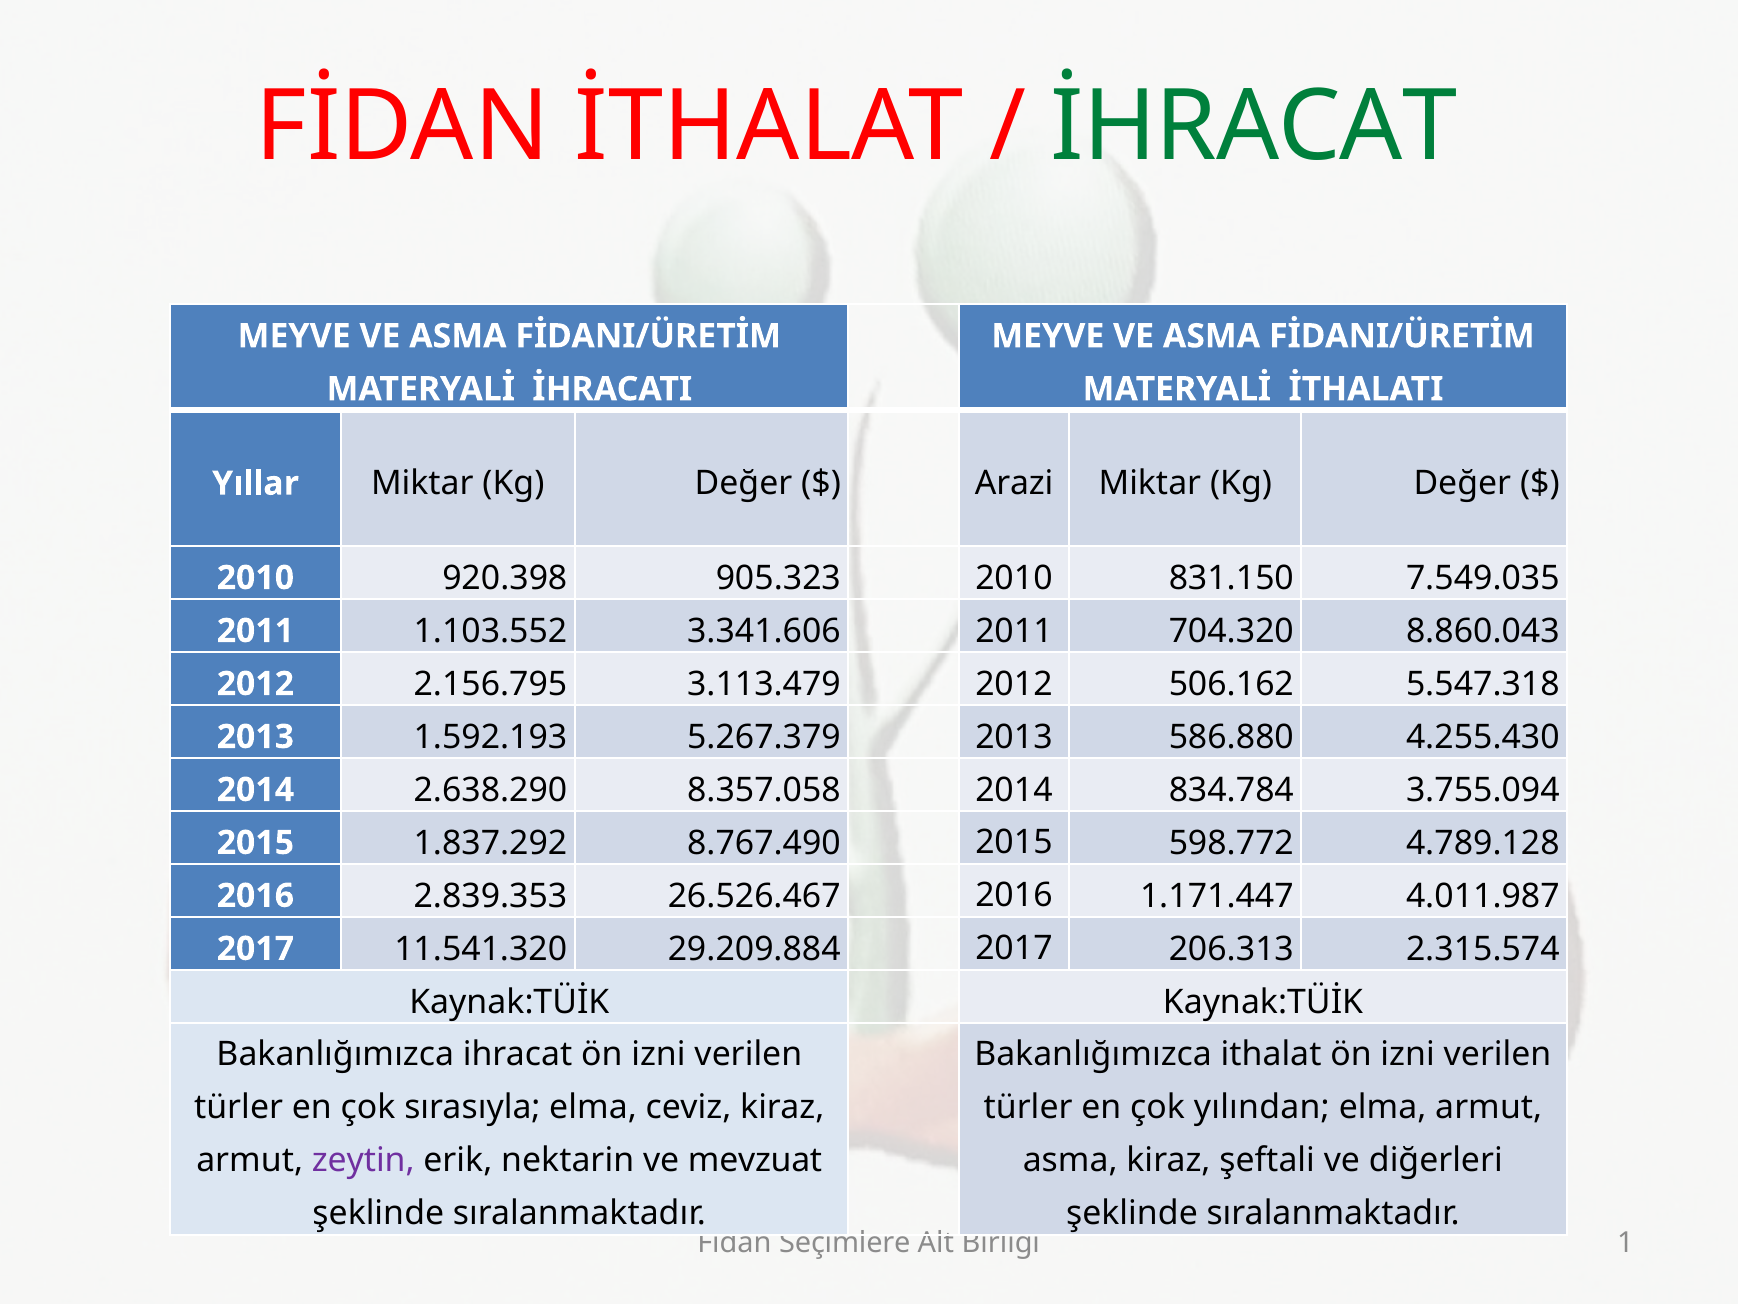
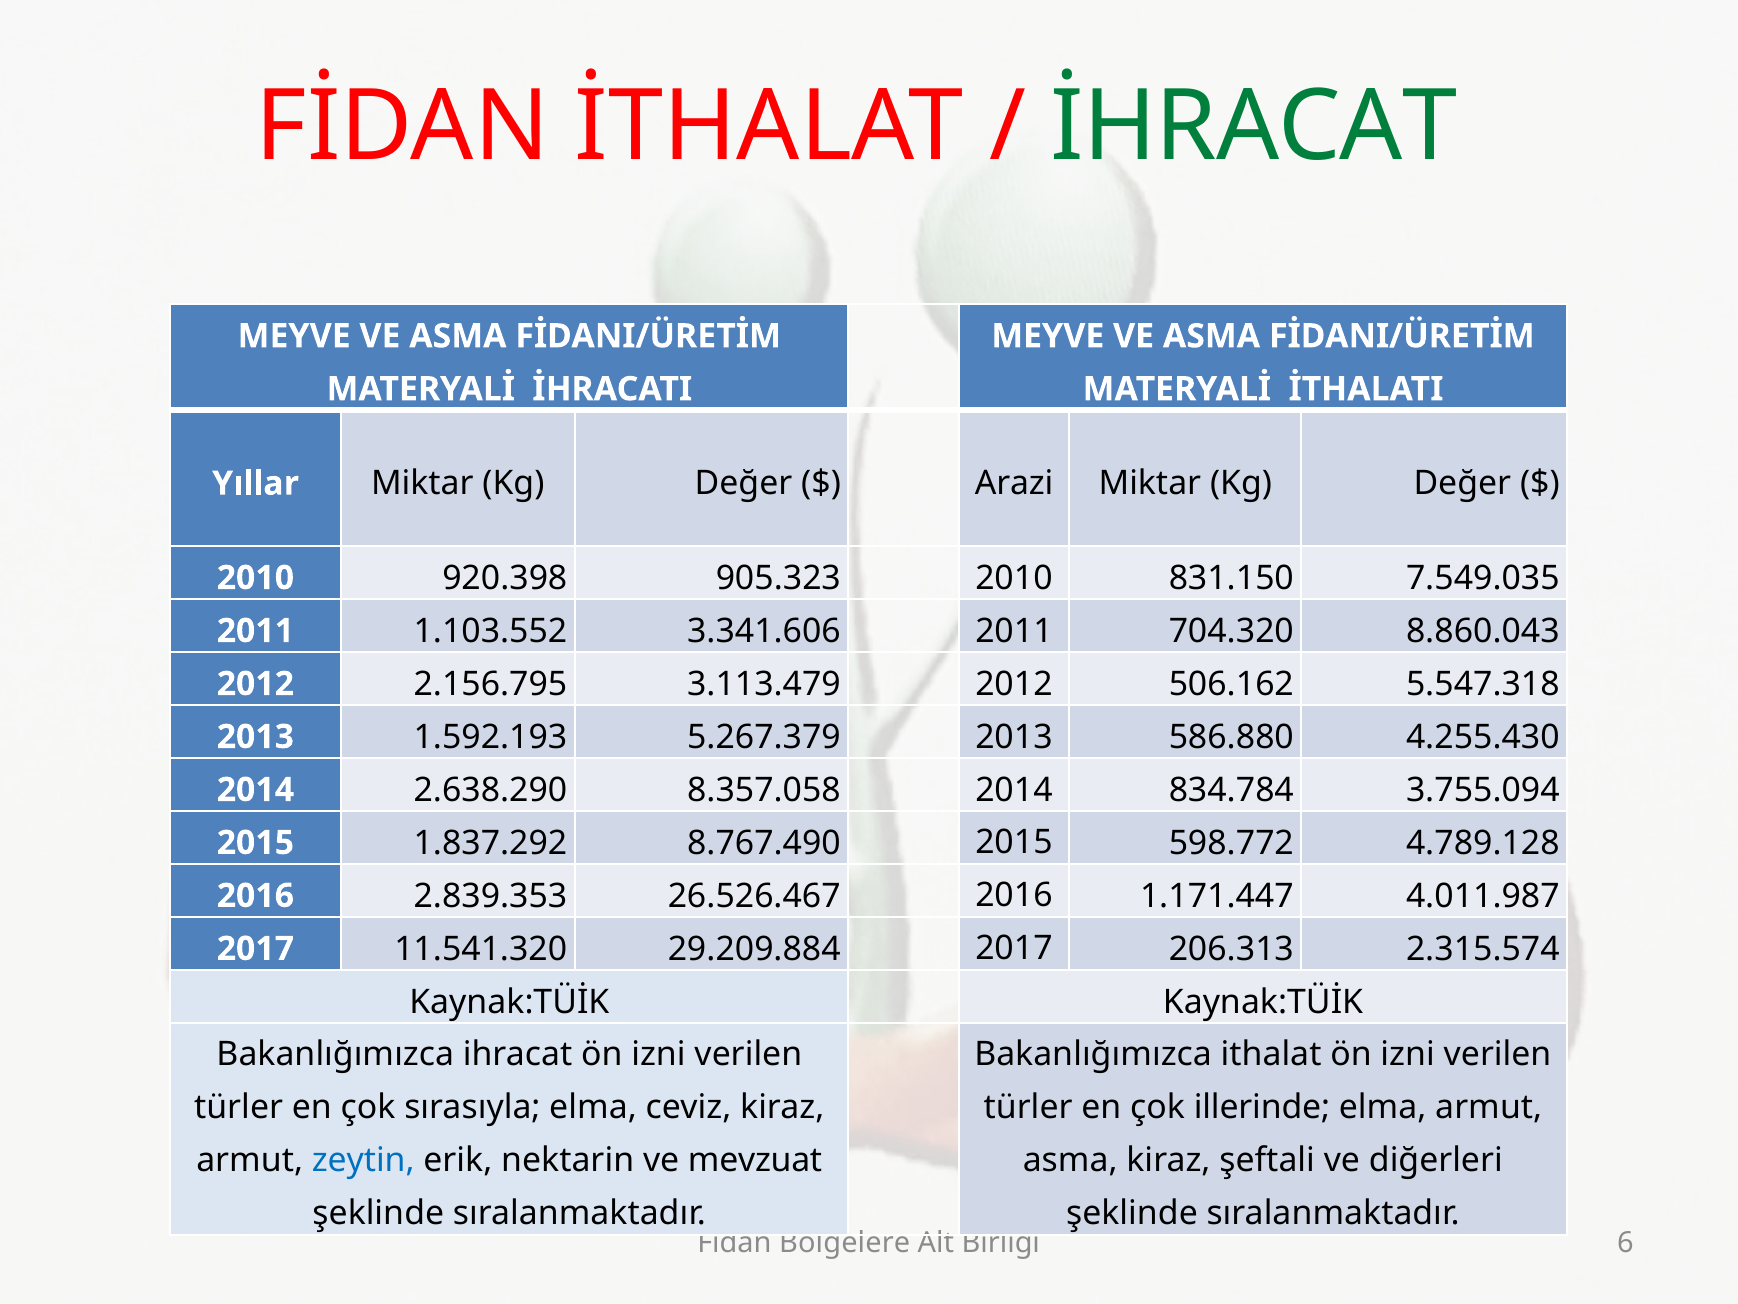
yılından: yılından -> illerinde (1262, 1107)
zeytin colour: purple -> blue (363, 1160)
Seçimlere: Seçimlere -> Bölgelere (845, 1242)
1: 1 -> 6 (1626, 1242)
